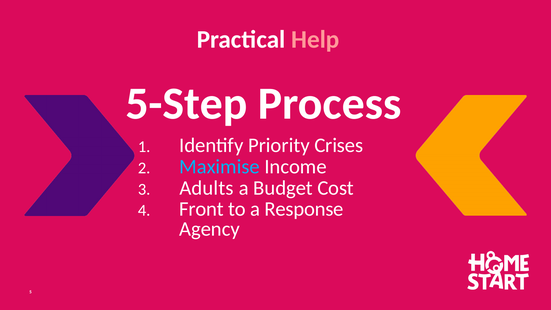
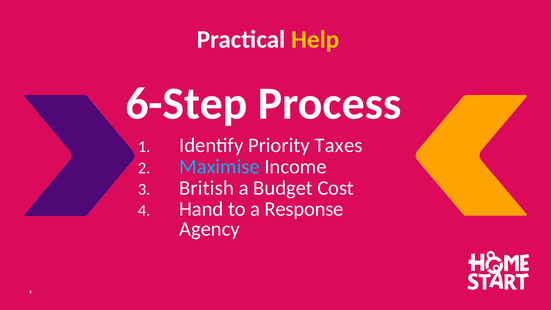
Help colour: pink -> yellow (315, 39)
5-Step: 5-Step -> 6-Step (186, 104)
Crises: Crises -> Taxes (339, 145)
Adults: Adults -> British (207, 188)
Front: Front -> Hand (201, 209)
